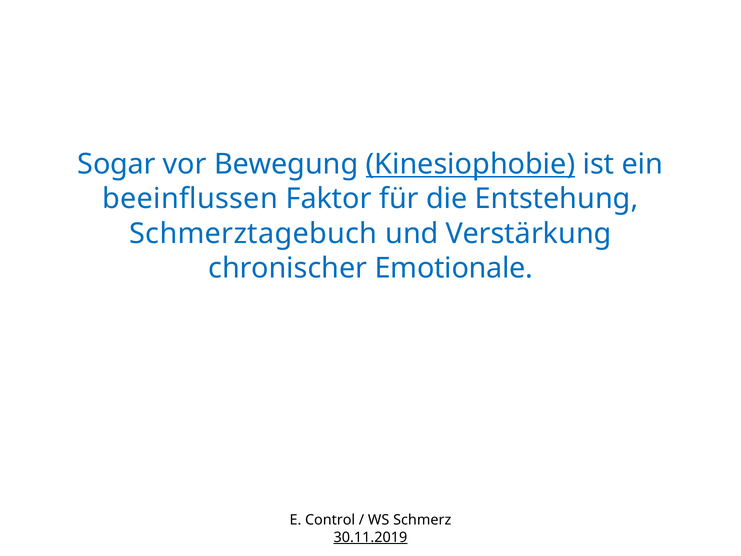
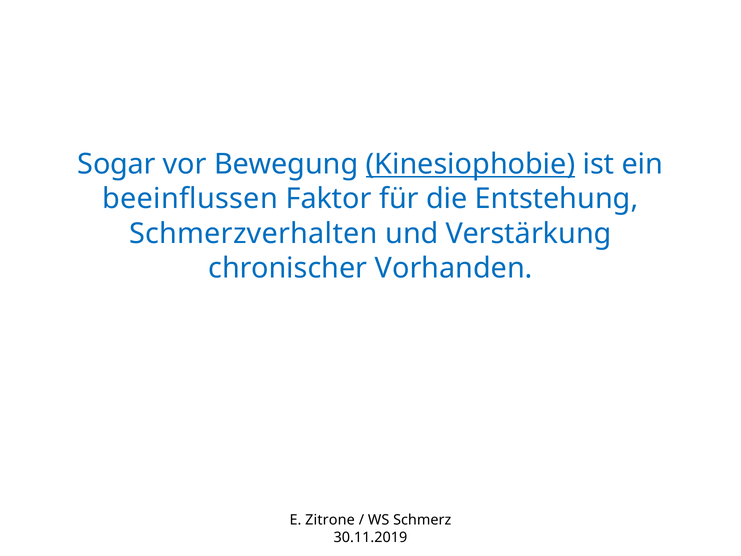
Schmerztagebuch: Schmerztagebuch -> Schmerzverhalten (253, 233)
Emotionale: Emotionale -> Vorhanden (454, 268)
Control: Control -> Zitrone (330, 520)
30.11.2019 underline: present -> none (370, 537)
